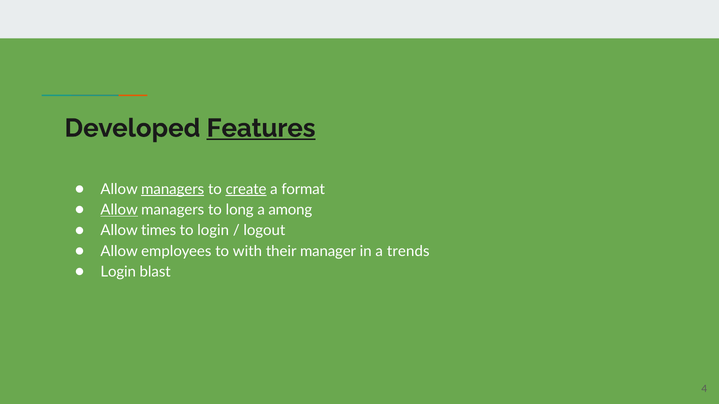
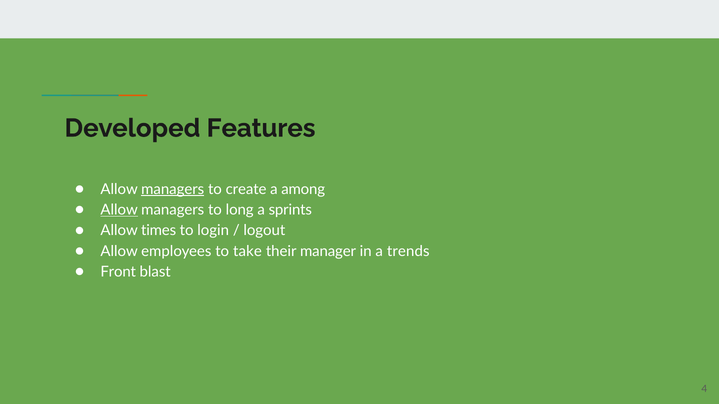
Features underline: present -> none (261, 128)
create underline: present -> none (246, 189)
format: format -> among (303, 189)
among: among -> sprints (290, 210)
with: with -> take (247, 251)
Login: Login -> Front (118, 272)
